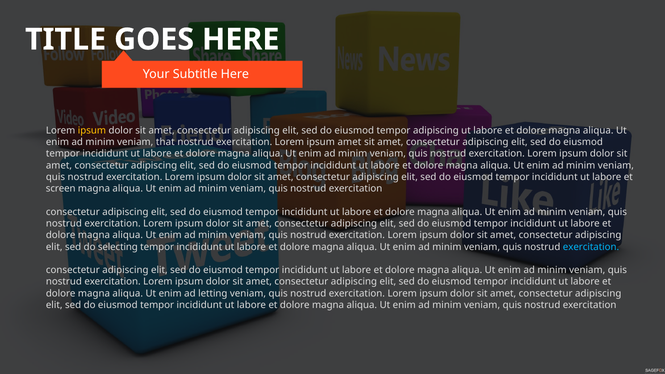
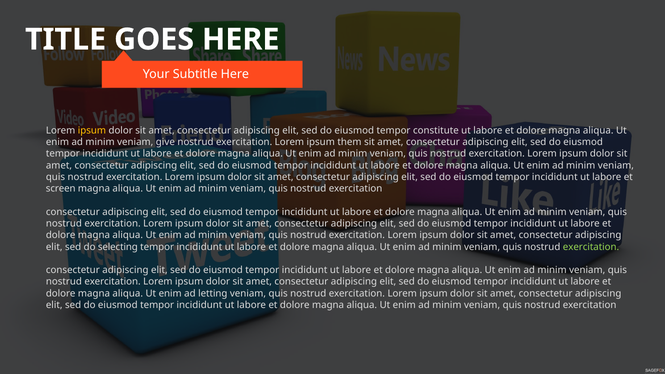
tempor adipiscing: adipiscing -> constitute (436, 130)
that: that -> give (165, 142)
ipsum amet: amet -> them (349, 142)
exercitation colour: light blue -> light green (591, 247)
